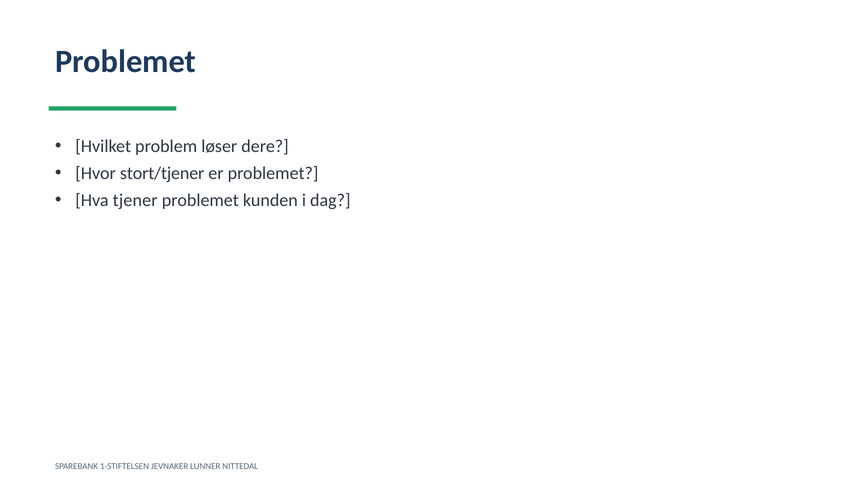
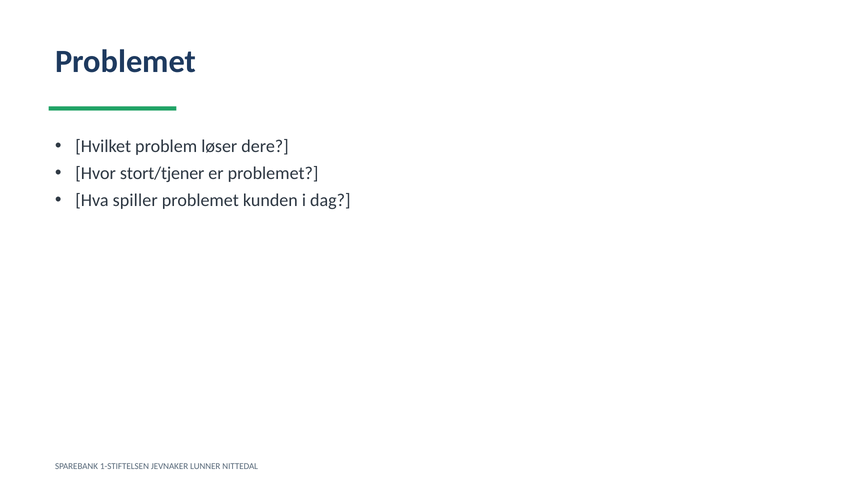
tjener: tjener -> spiller (135, 201)
